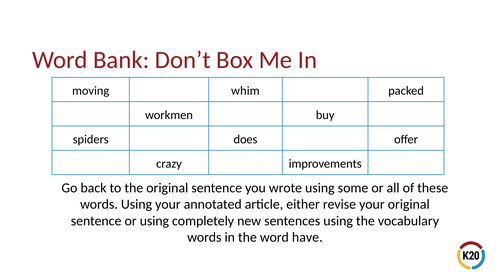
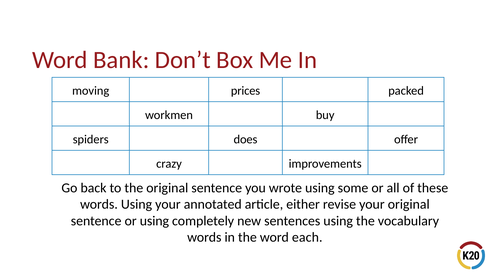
whim: whim -> prices (246, 91)
have: have -> each (307, 237)
